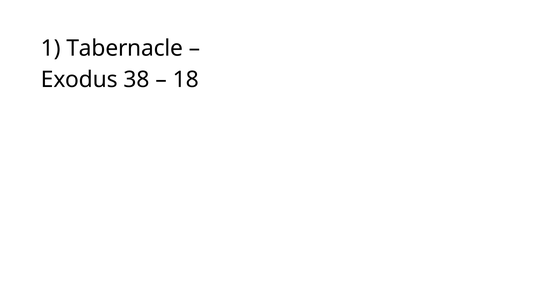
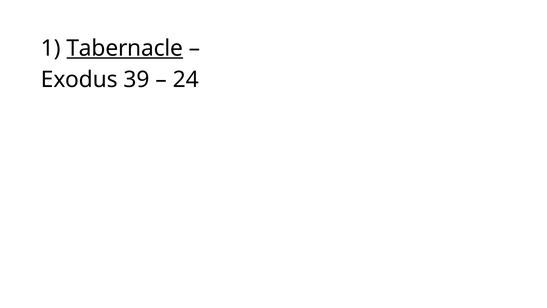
Tabernacle underline: none -> present (125, 48)
38: 38 -> 39 (137, 80)
18: 18 -> 24 (186, 80)
